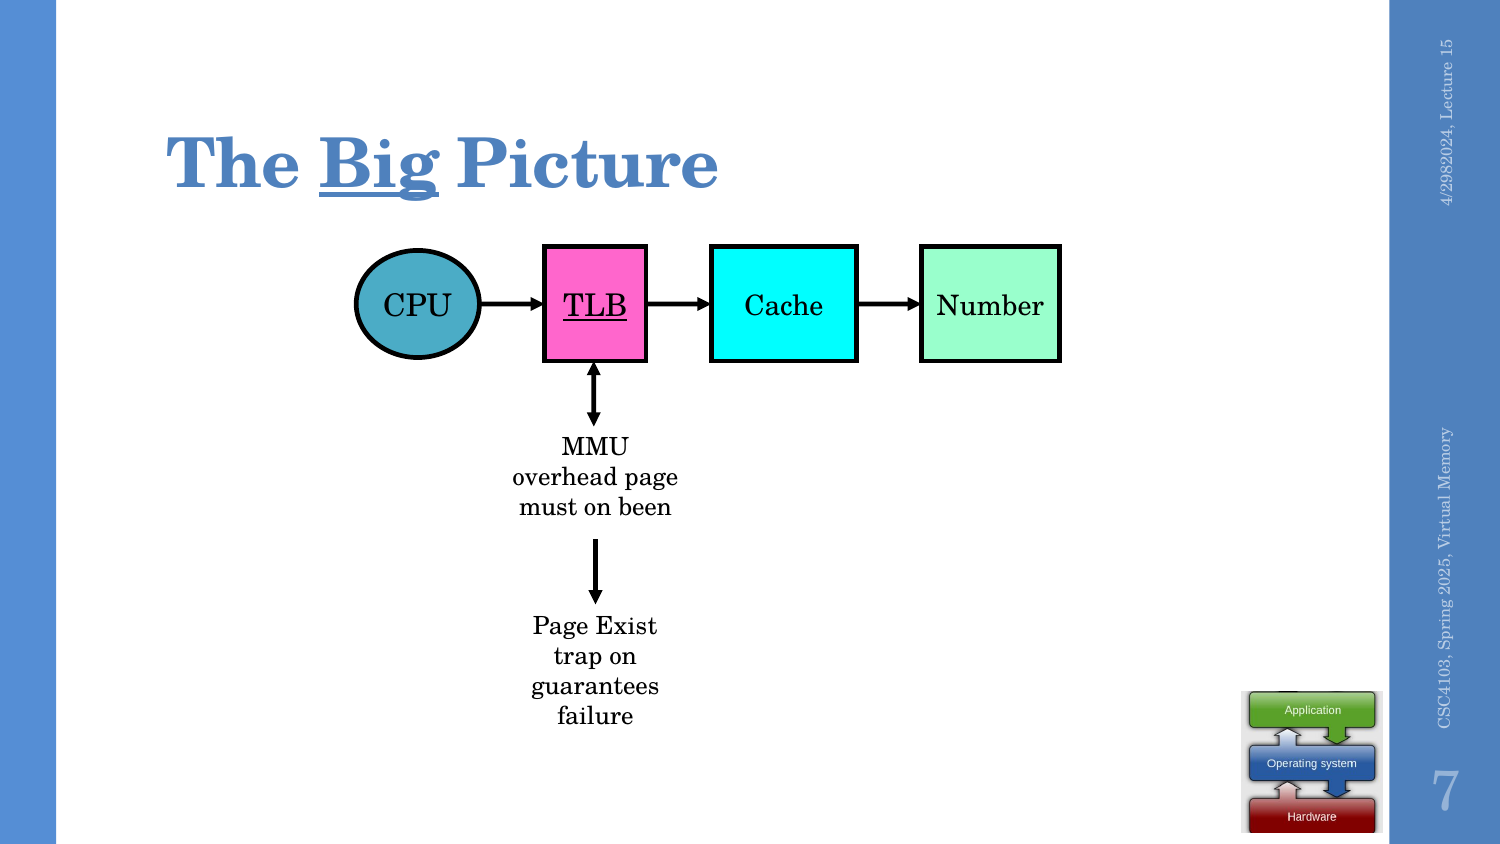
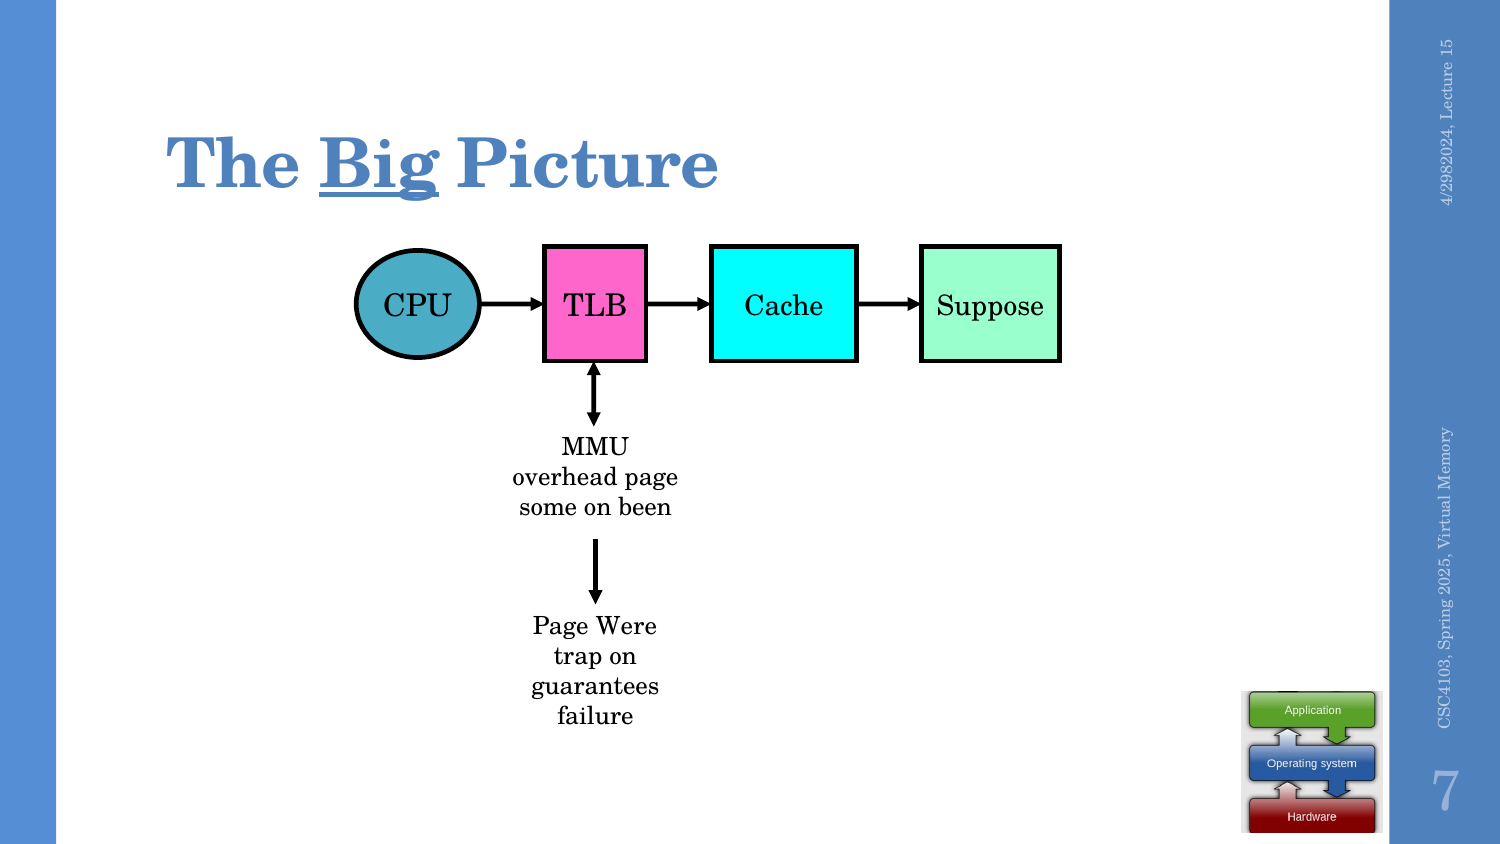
TLB underline: present -> none (595, 306)
Number: Number -> Suppose (990, 306)
must: must -> some (548, 508)
Exist: Exist -> Were (626, 626)
